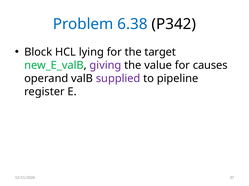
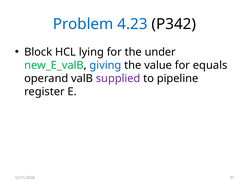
6.38: 6.38 -> 4.23 (132, 24)
target: target -> under (160, 52)
giving colour: purple -> blue (105, 66)
causes: causes -> equals (210, 66)
